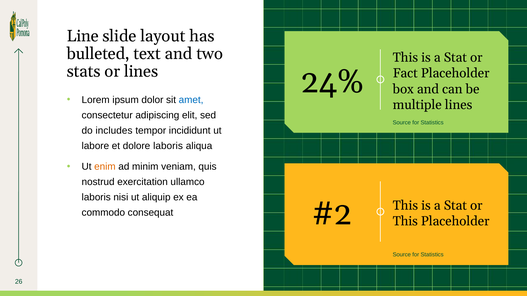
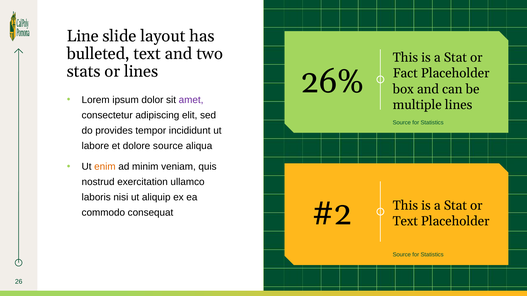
24%: 24% -> 26% (332, 82)
amet colour: blue -> purple (191, 100)
includes: includes -> provides (114, 131)
dolore laboris: laboris -> source (168, 146)
This: This -> Text (405, 222)
